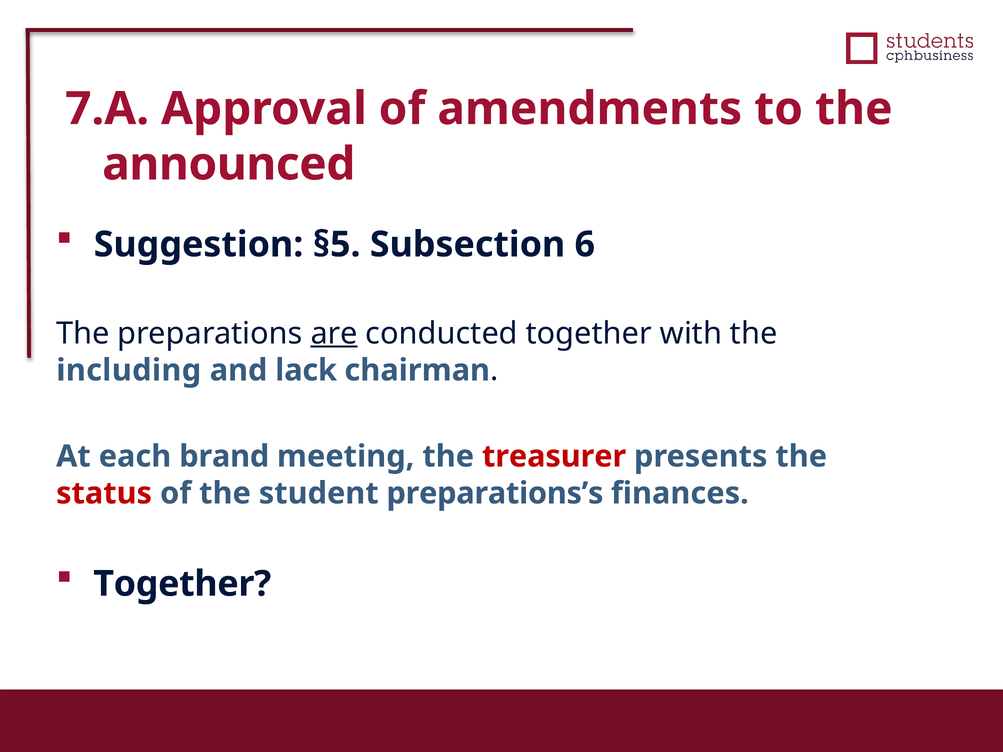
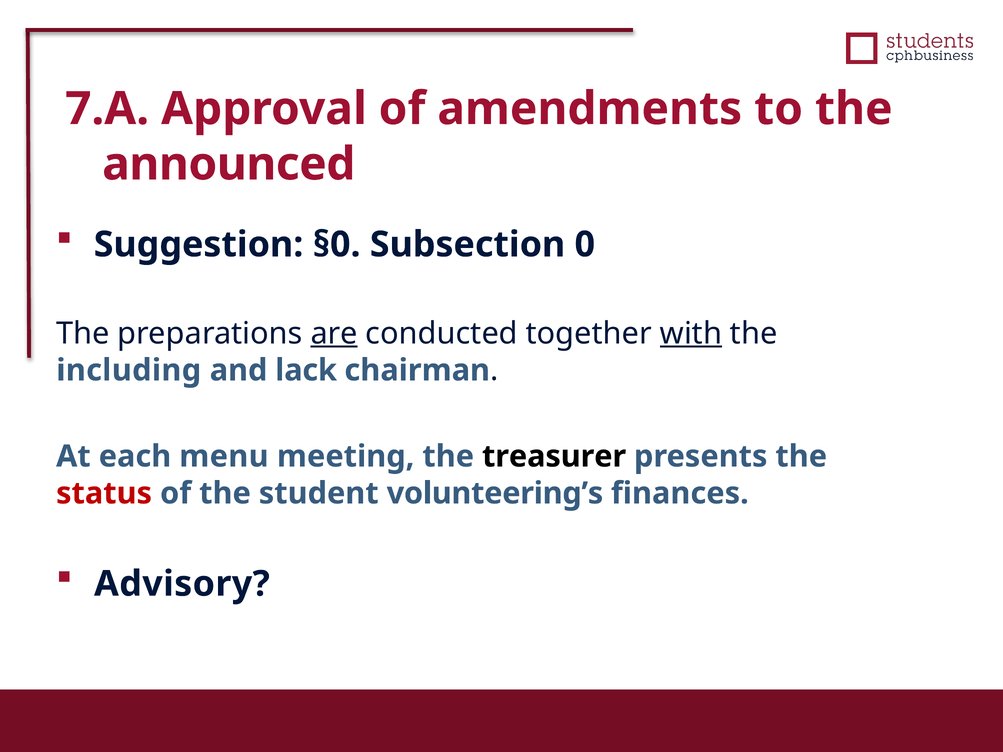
§5: §5 -> §0 (337, 245)
6: 6 -> 0 (585, 245)
with underline: none -> present (691, 333)
brand: brand -> menu (224, 456)
treasurer colour: red -> black (554, 456)
preparations’s: preparations’s -> volunteering’s (495, 493)
Together: Together -> Advisory (182, 584)
